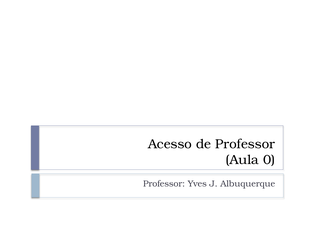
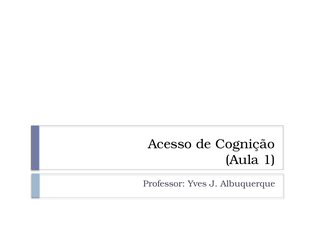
de Professor: Professor -> Cognição (245, 144)
0: 0 -> 1 (269, 160)
